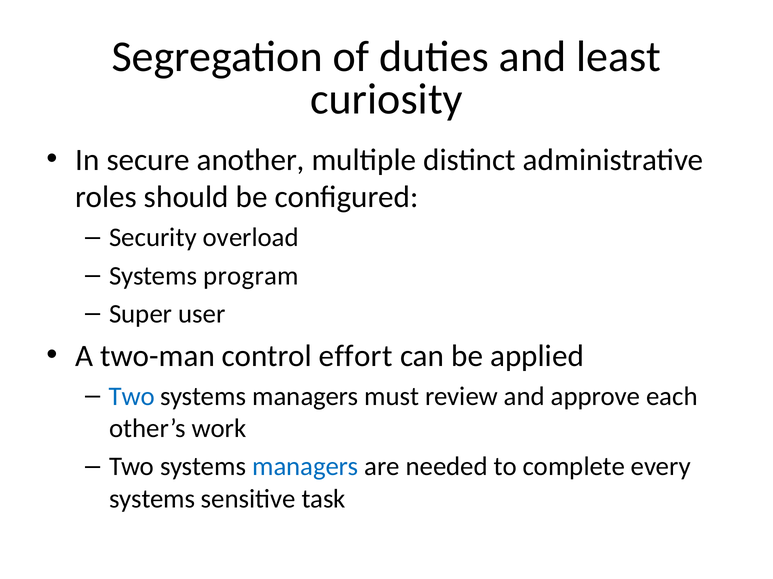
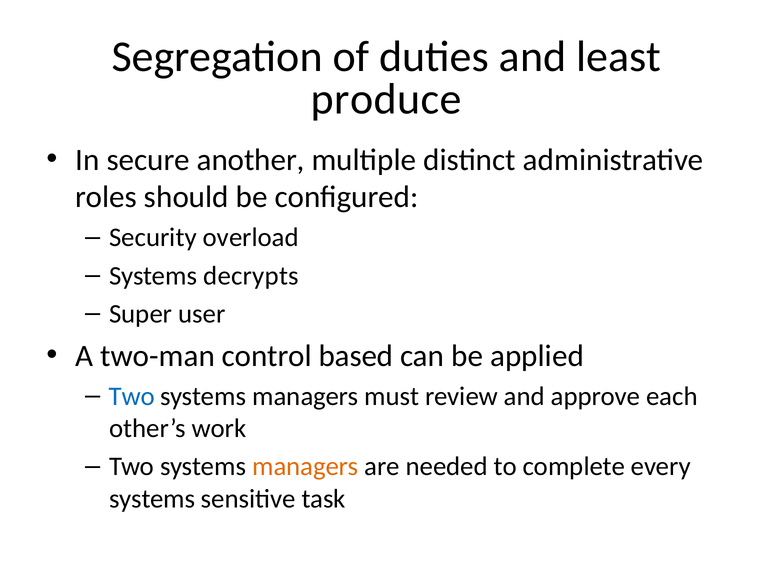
curiosity: curiosity -> produce (386, 99)
program: program -> decrypts (251, 276)
effort: effort -> based (356, 356)
managers colour: blue -> orange (305, 467)
